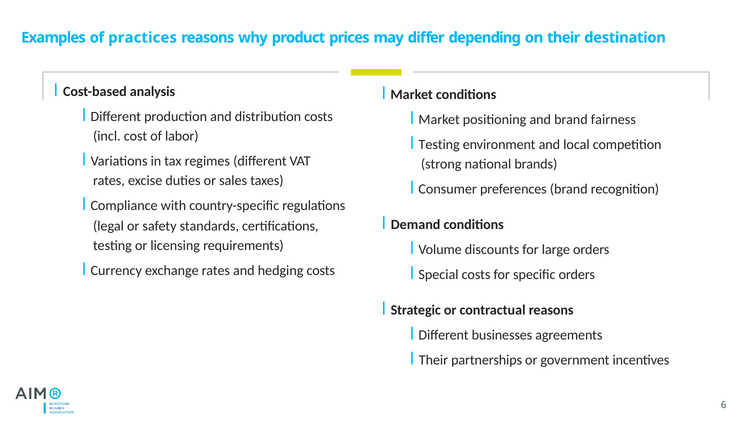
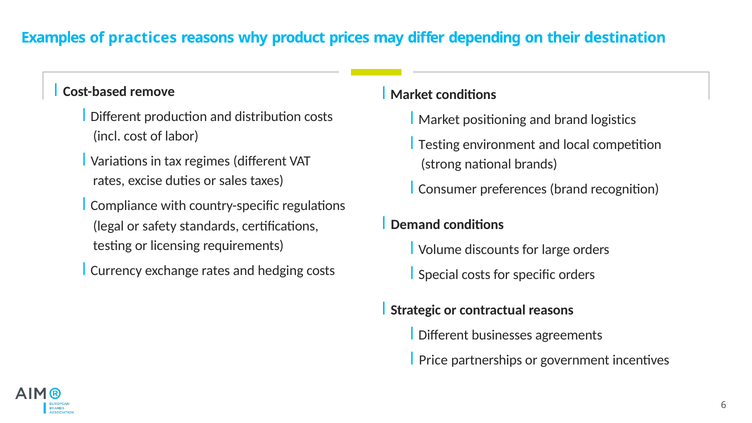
analysis: analysis -> remove (152, 92)
fairness: fairness -> logistics (613, 120)
l Their: Their -> Price (433, 360)
